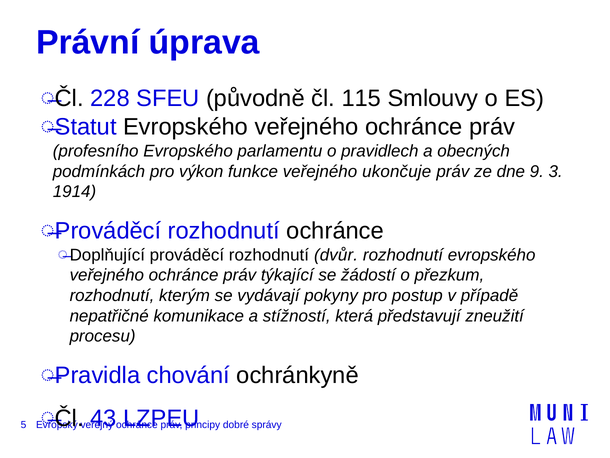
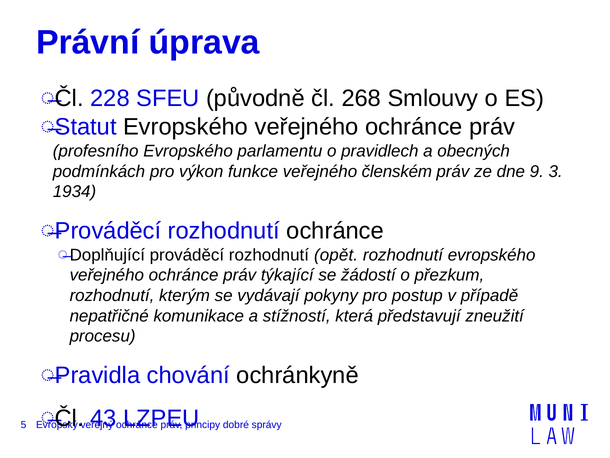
115: 115 -> 268 (361, 98)
ukončuje: ukončuje -> členském (397, 171)
1914: 1914 -> 1934 (74, 192)
dvůr: dvůr -> opět (336, 255)
